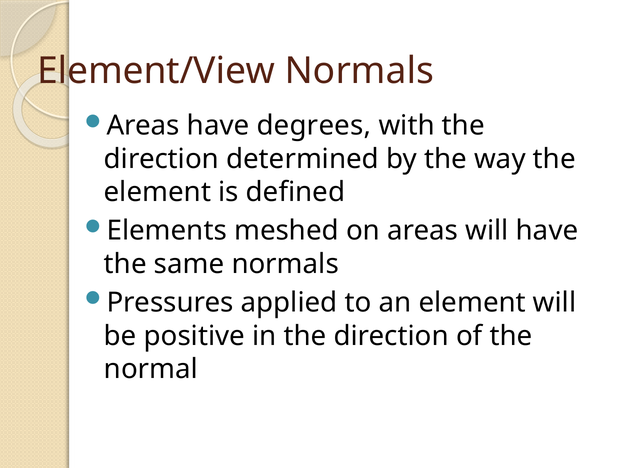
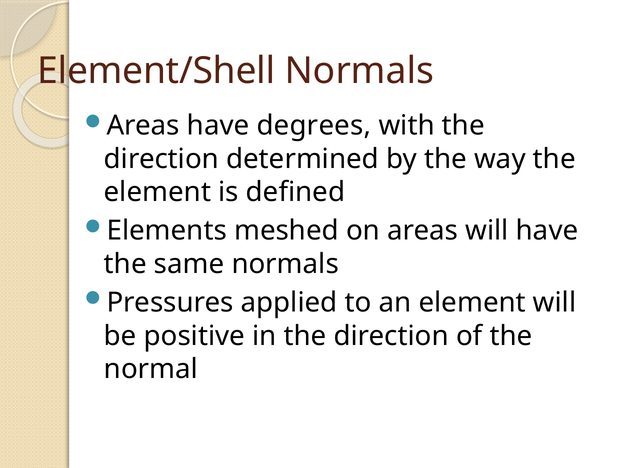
Element/View: Element/View -> Element/Shell (156, 71)
